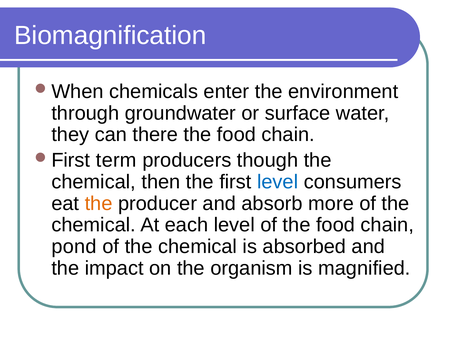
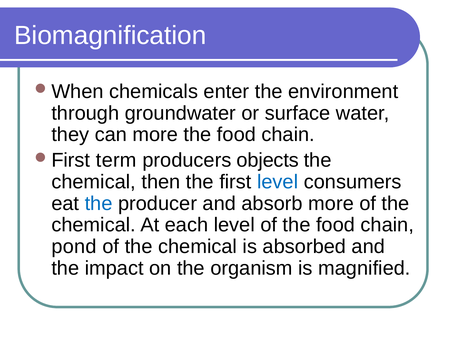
can there: there -> more (155, 135)
though: though -> objects (268, 161)
the colour: orange -> blue (99, 204)
